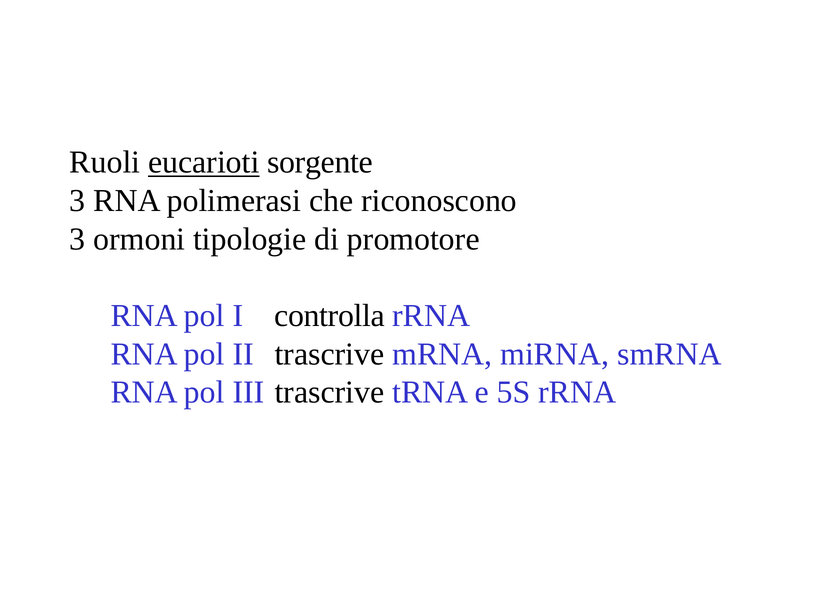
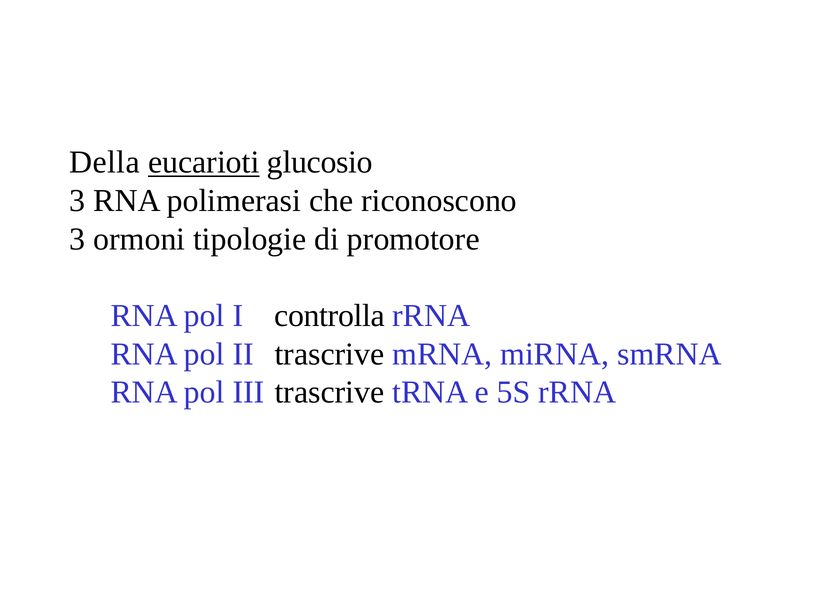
Ruoli: Ruoli -> Della (105, 162)
sorgente: sorgente -> glucosio (320, 162)
